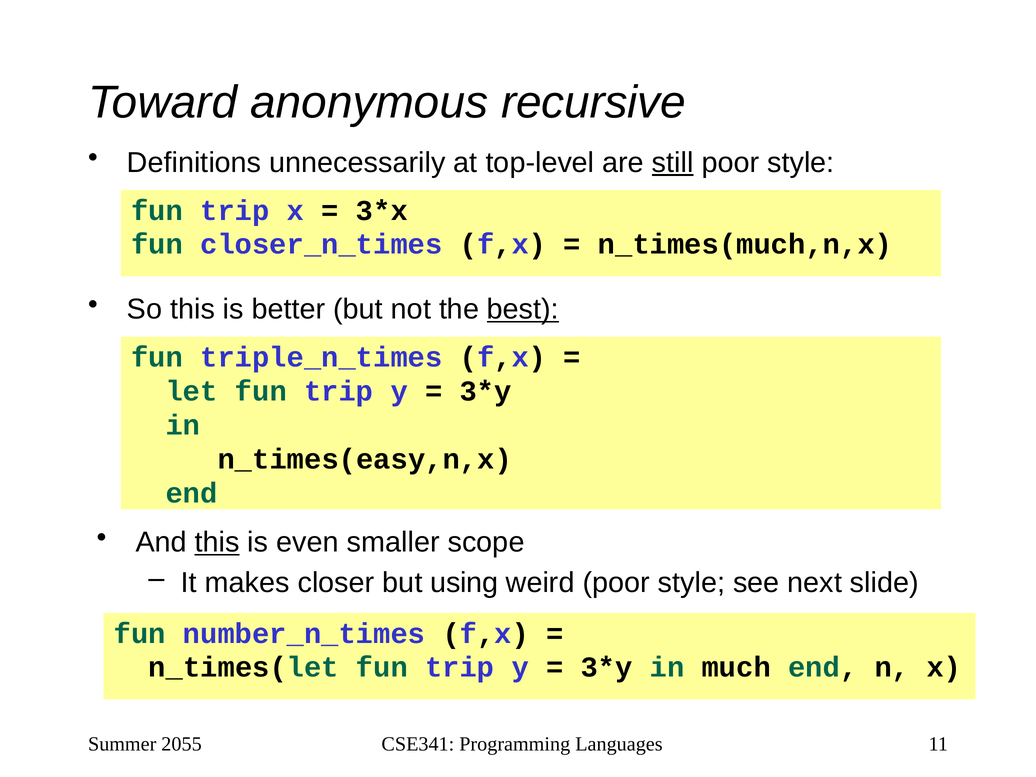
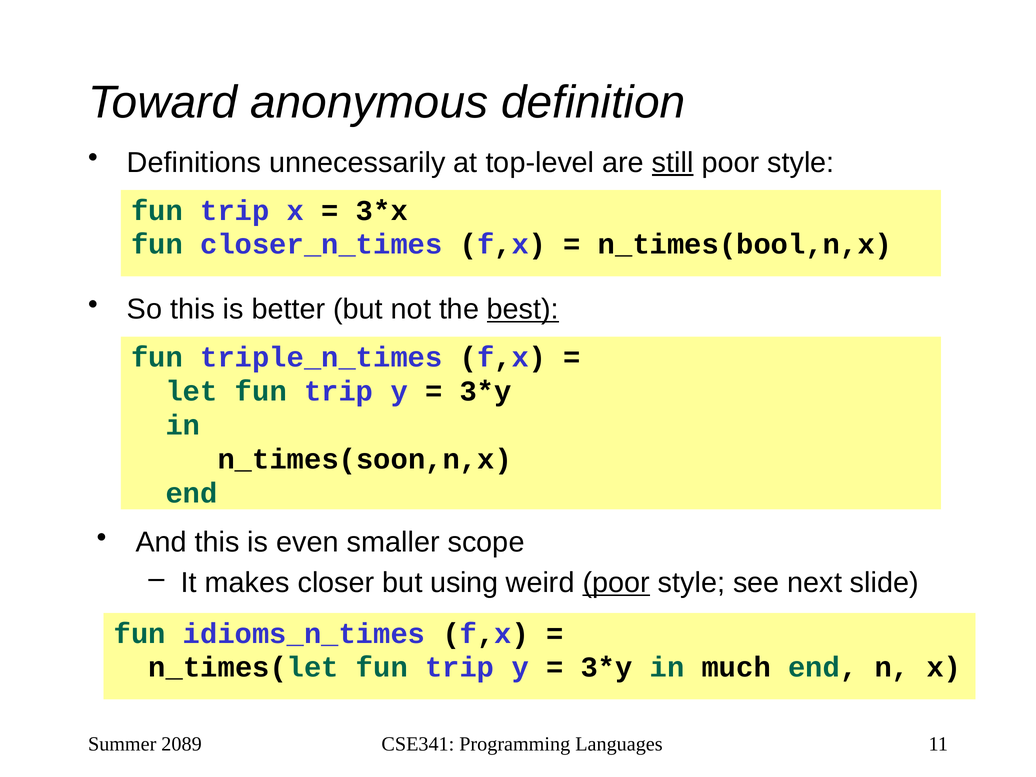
recursive: recursive -> definition (593, 102)
n_times(much,n,x: n_times(much,n,x -> n_times(bool,n,x (745, 244)
n_times(easy,n,x: n_times(easy,n,x -> n_times(soon,n,x (365, 459)
this underline: present -> none (217, 542)
poor underline: none -> present (616, 583)
number_n_times: number_n_times -> idioms_n_times (304, 634)
2055: 2055 -> 2089 (182, 744)
